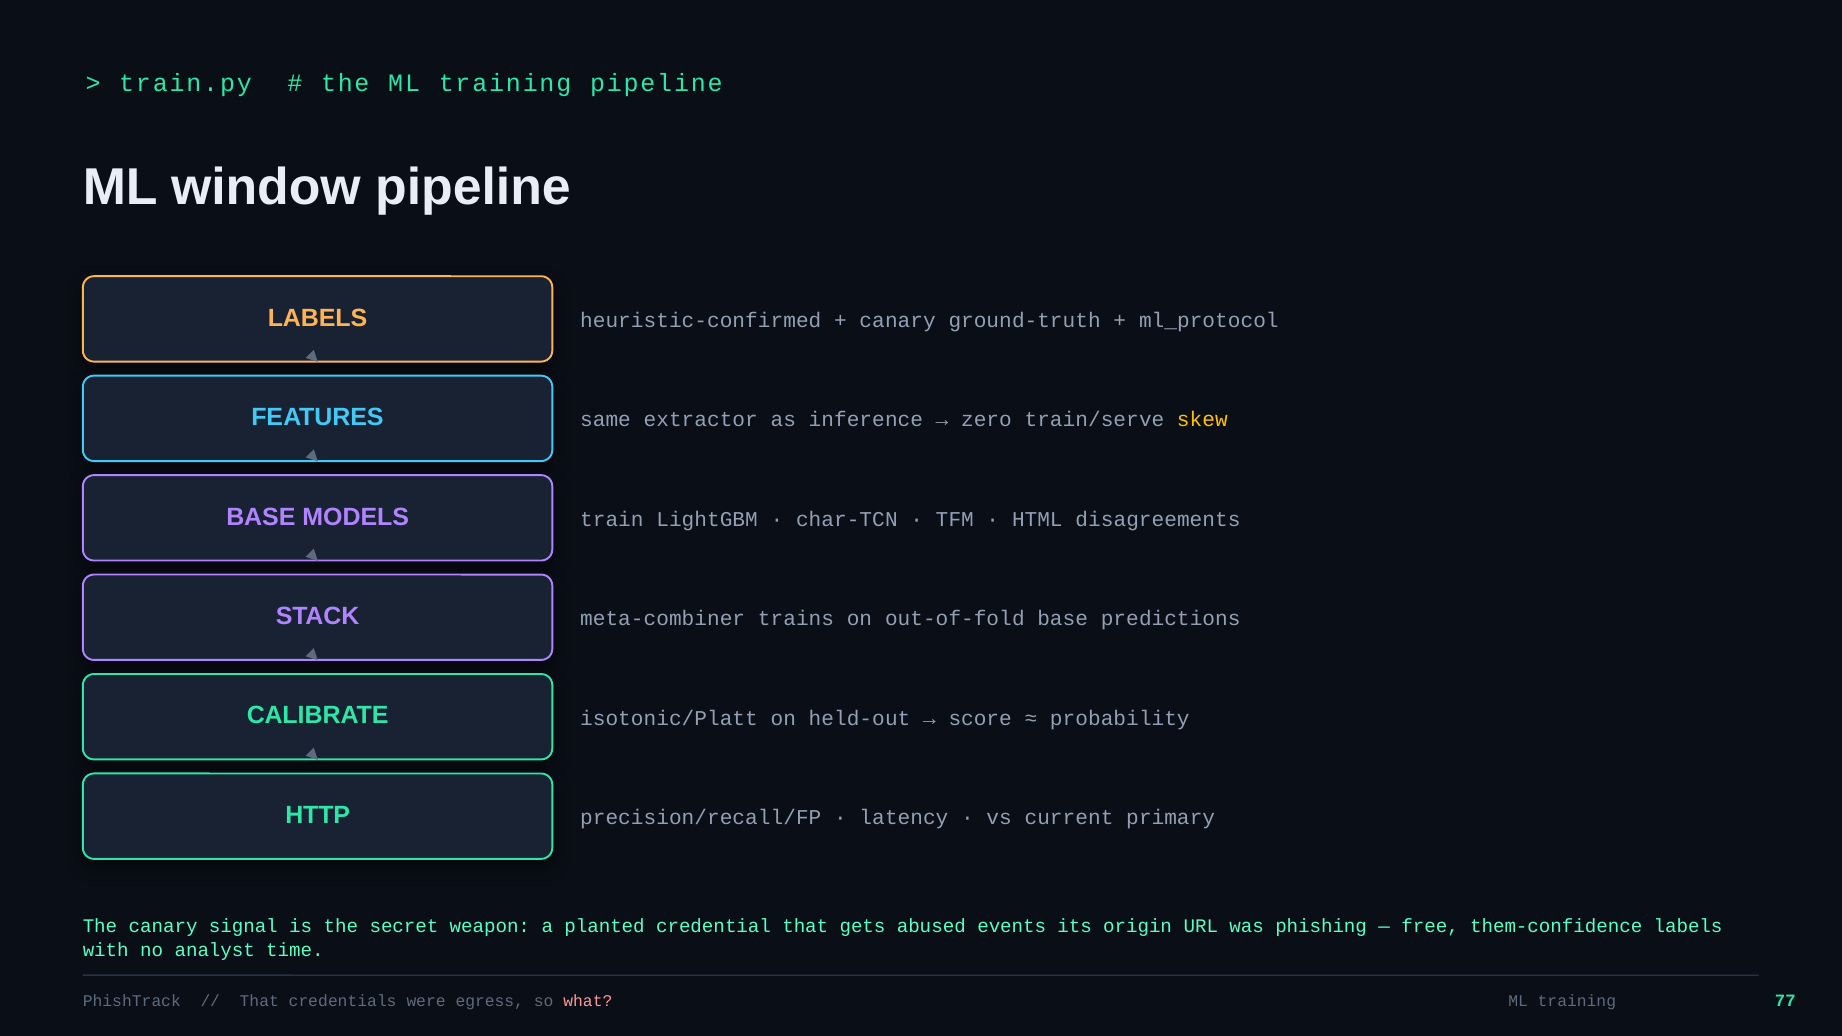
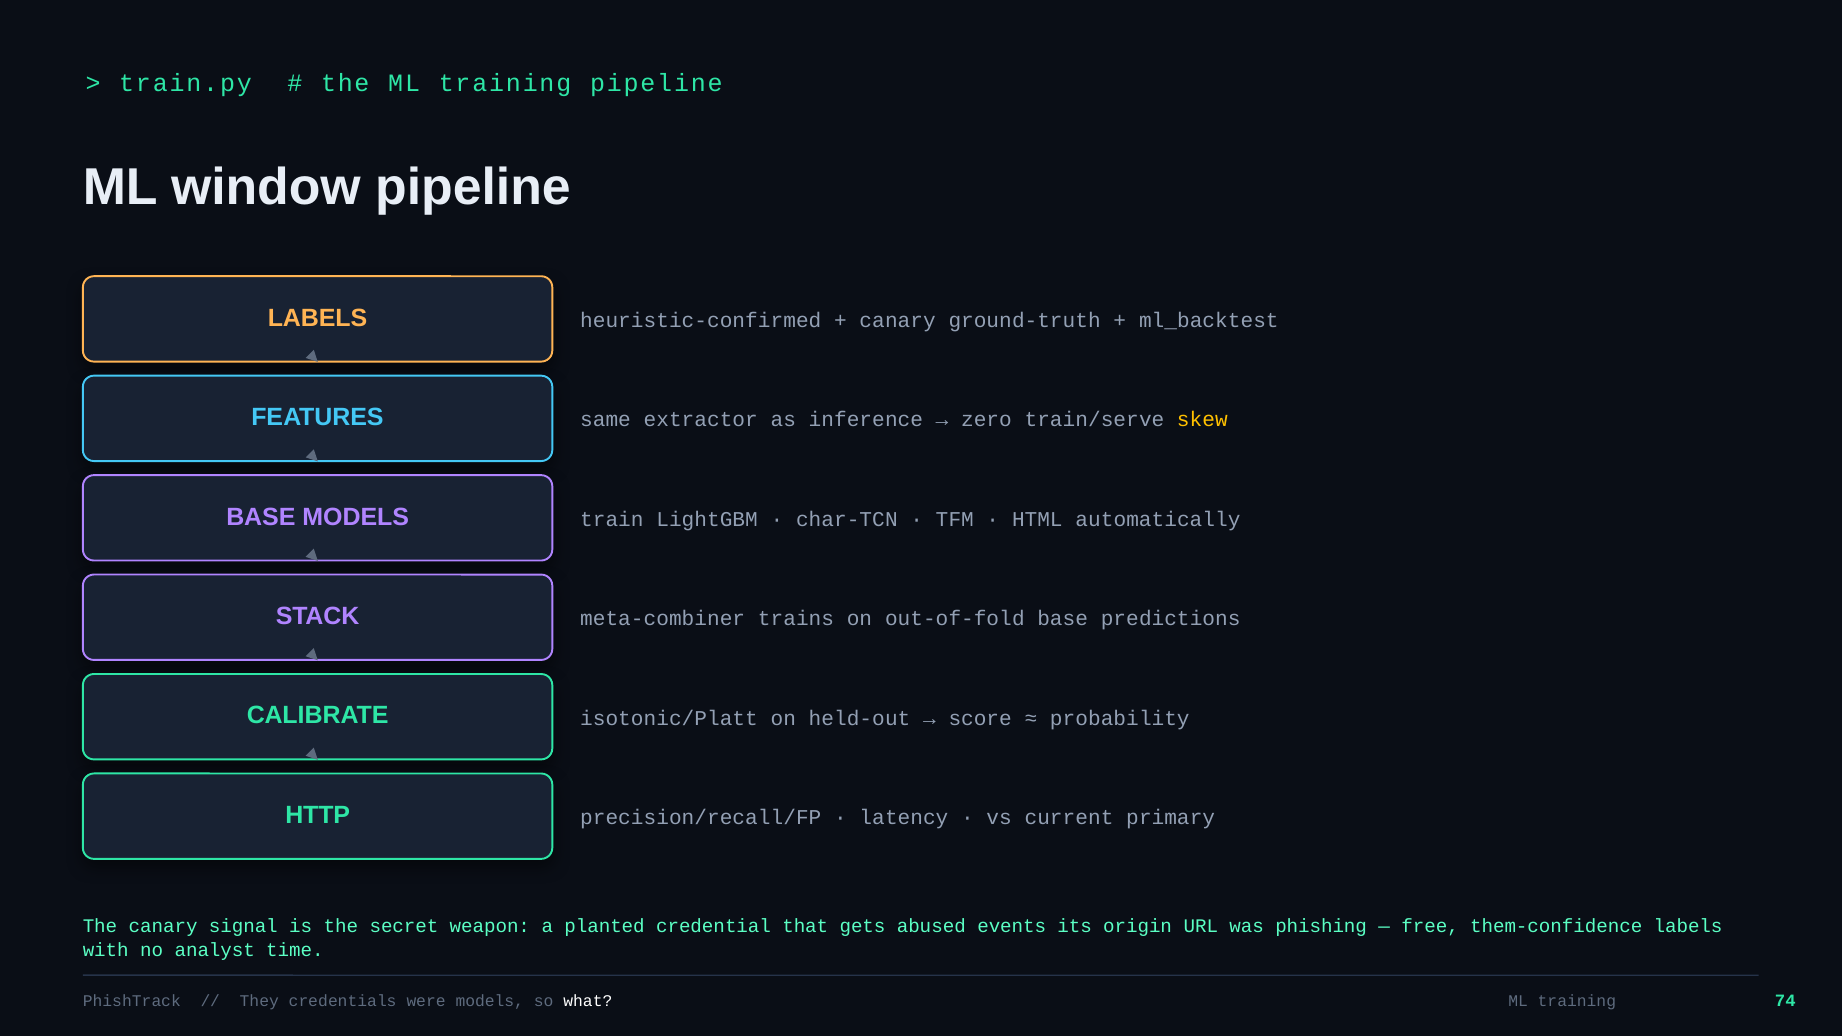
ml_protocol: ml_protocol -> ml_backtest (1209, 320)
disagreements: disagreements -> automatically (1158, 519)
That: That -> They (259, 1001)
were egress: egress -> models (490, 1001)
what colour: pink -> white (588, 1001)
77: 77 -> 74 (1785, 1001)
